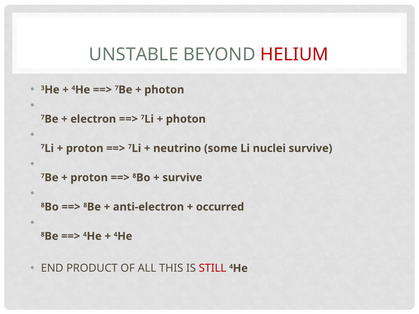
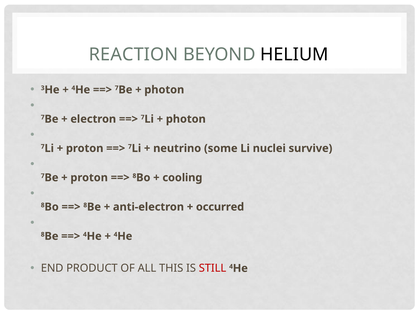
UNSTABLE: UNSTABLE -> REACTION (134, 55)
HELIUM colour: red -> black (294, 55)
survive: survive -> cooling (182, 178)
